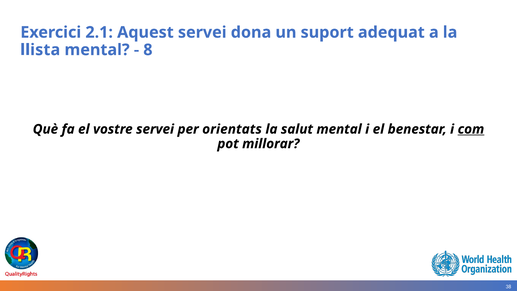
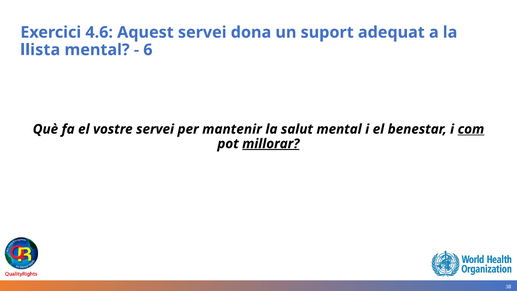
2.1: 2.1 -> 4.6 (99, 32)
8: 8 -> 6 (148, 50)
orientats: orientats -> mantenir (232, 129)
millorar underline: none -> present (271, 144)
